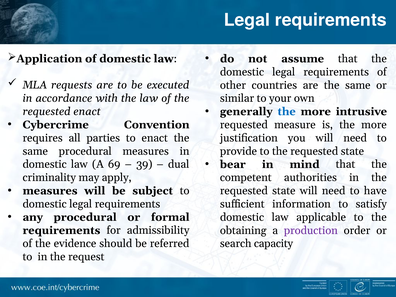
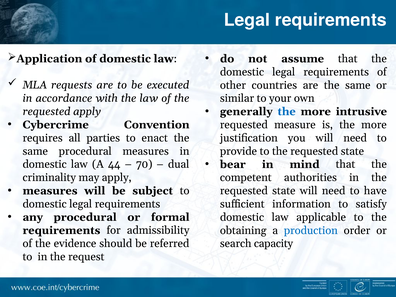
requested enact: enact -> apply (87, 112)
69: 69 -> 44 (114, 164)
39: 39 -> 70 (144, 164)
production colour: purple -> blue (311, 230)
